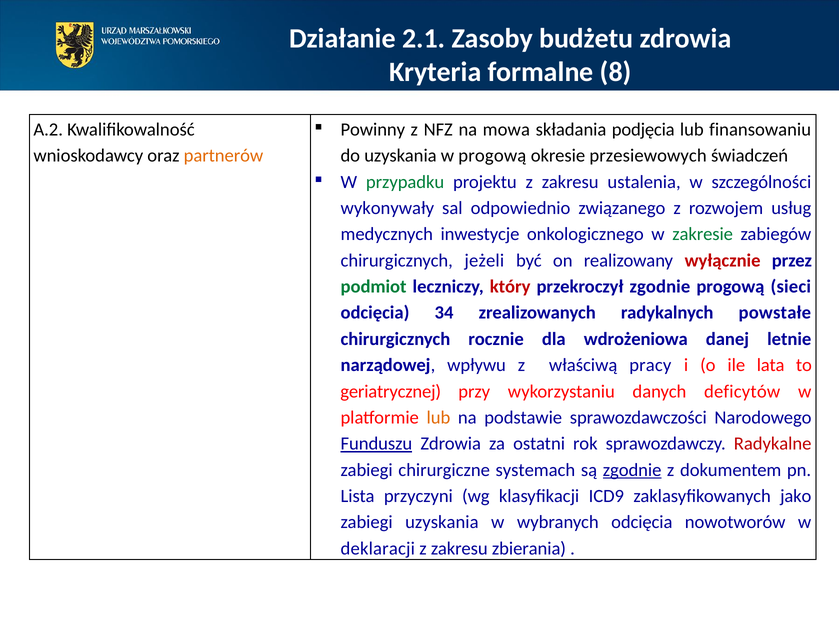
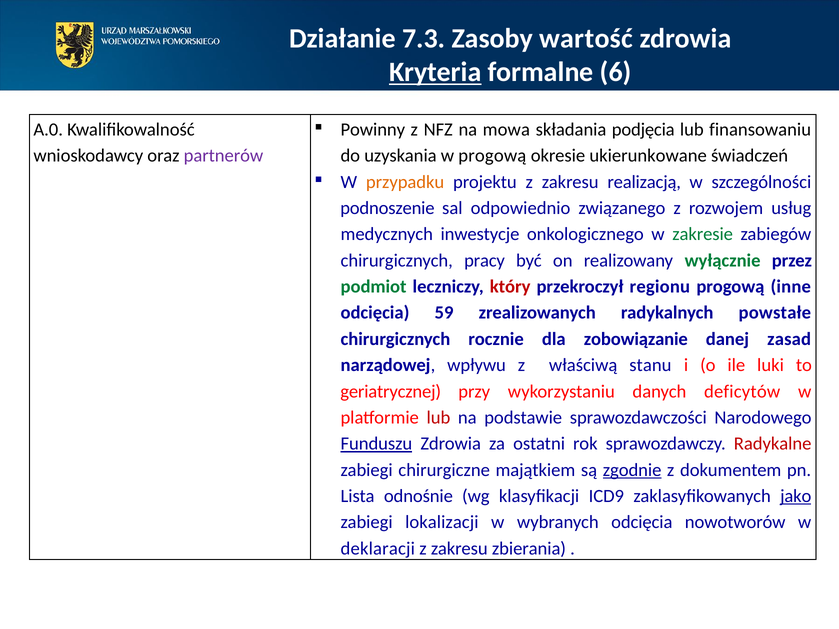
2.1: 2.1 -> 7.3 (424, 39)
budżetu: budżetu -> wartość (586, 39)
Kryteria underline: none -> present (435, 72)
8: 8 -> 6 (616, 72)
A.2: A.2 -> A.0 (48, 130)
partnerów colour: orange -> purple (223, 156)
przesiewowych: przesiewowych -> ukierunkowane (648, 156)
przypadku colour: green -> orange (405, 182)
ustalenia: ustalenia -> realizacją (644, 182)
wykonywały: wykonywały -> podnoszenie (387, 208)
jeżeli: jeżeli -> pracy (485, 261)
wyłącznie colour: red -> green (723, 261)
przekroczył zgodnie: zgodnie -> regionu (660, 287)
sieci: sieci -> inne (791, 287)
34: 34 -> 59 (444, 313)
wdrożeniowa: wdrożeniowa -> zobowiązanie (636, 339)
letnie: letnie -> zasad (789, 339)
pracy: pracy -> stanu (650, 365)
lata: lata -> luki (771, 365)
lub colour: orange -> red (438, 418)
systemach: systemach -> majątkiem (535, 470)
przyczyni: przyczyni -> odnośnie (418, 496)
jako underline: none -> present (796, 496)
zabiegi uzyskania: uzyskania -> lokalizacji (442, 522)
